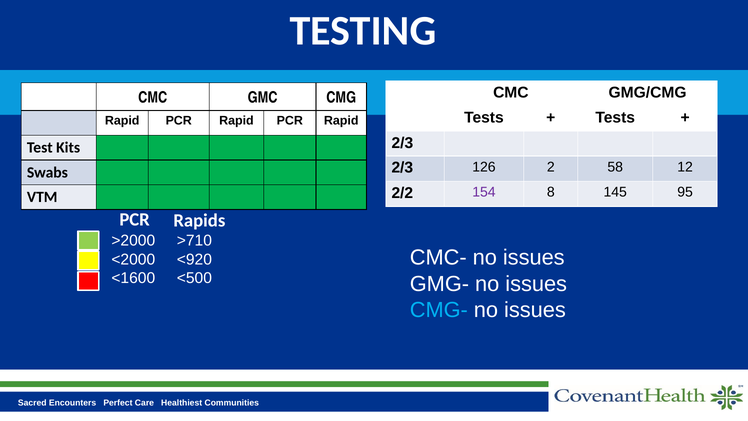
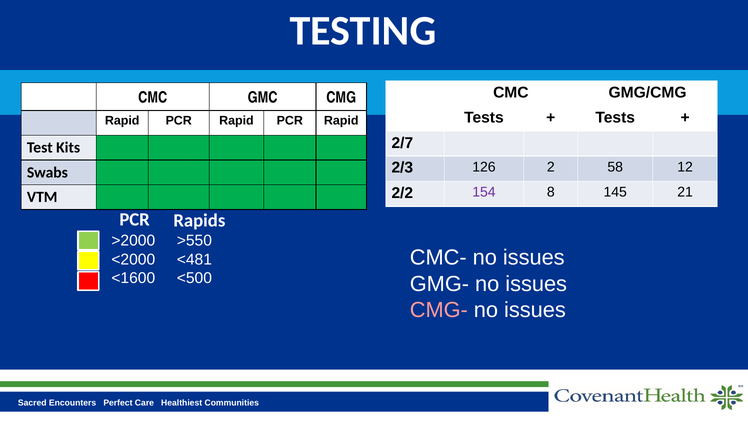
2/3: 2/3 -> 2/7 (402, 143)
95: 95 -> 21 (685, 192)
>710: >710 -> >550 (194, 241)
<920: <920 -> <481 (194, 259)
CMG- colour: light blue -> pink (439, 310)
